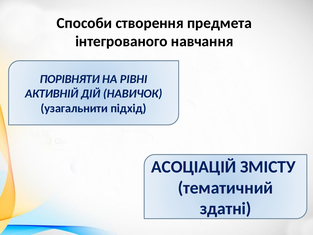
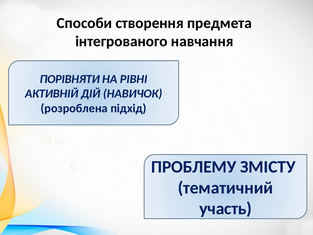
узагальнити: узагальнити -> розроблена (74, 108)
АСОЦІАЦІЙ: АСОЦІАЦІЙ -> ПРОБЛЕМУ (194, 167)
здатні: здатні -> участь (226, 208)
